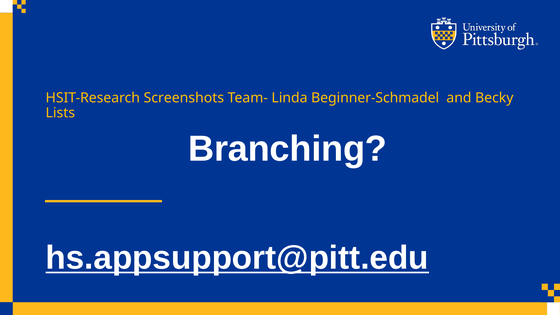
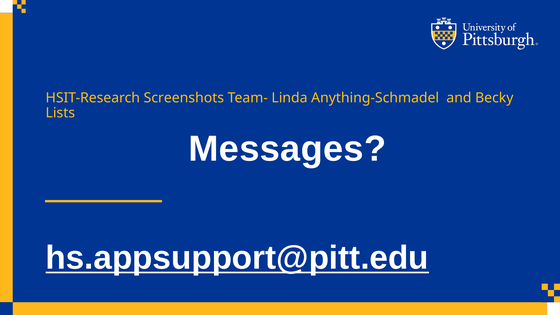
Beginner-Schmadel: Beginner-Schmadel -> Anything-Schmadel (375, 98)
Branching: Branching -> Messages (287, 149)
